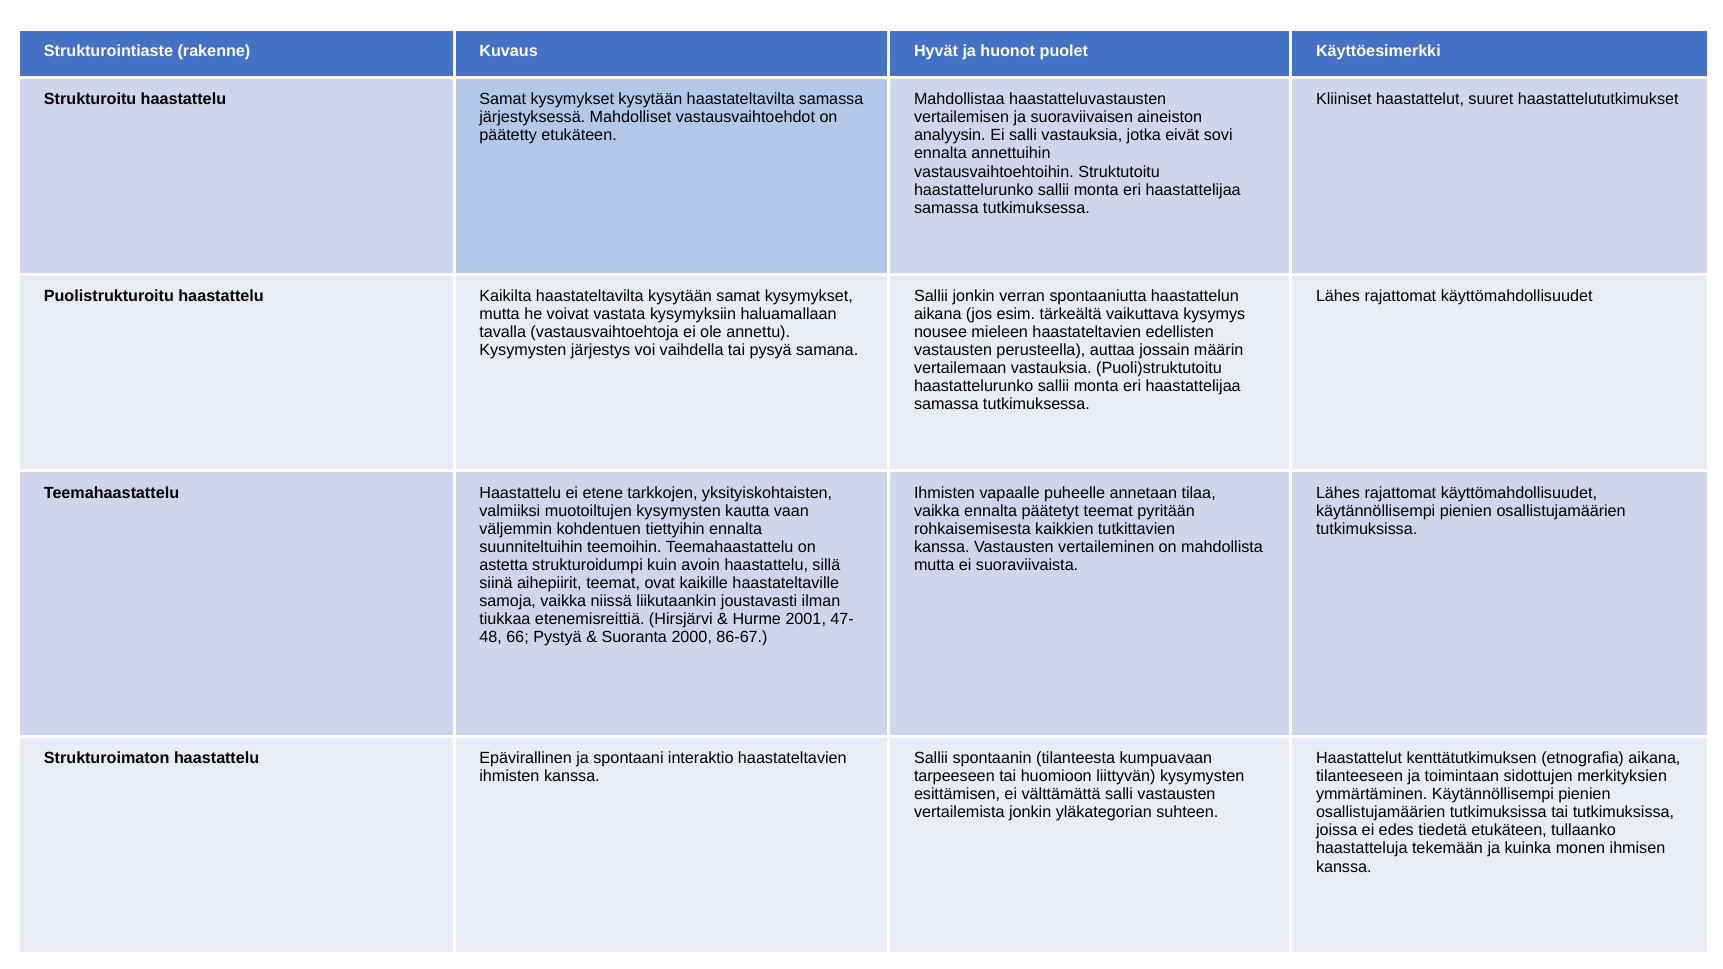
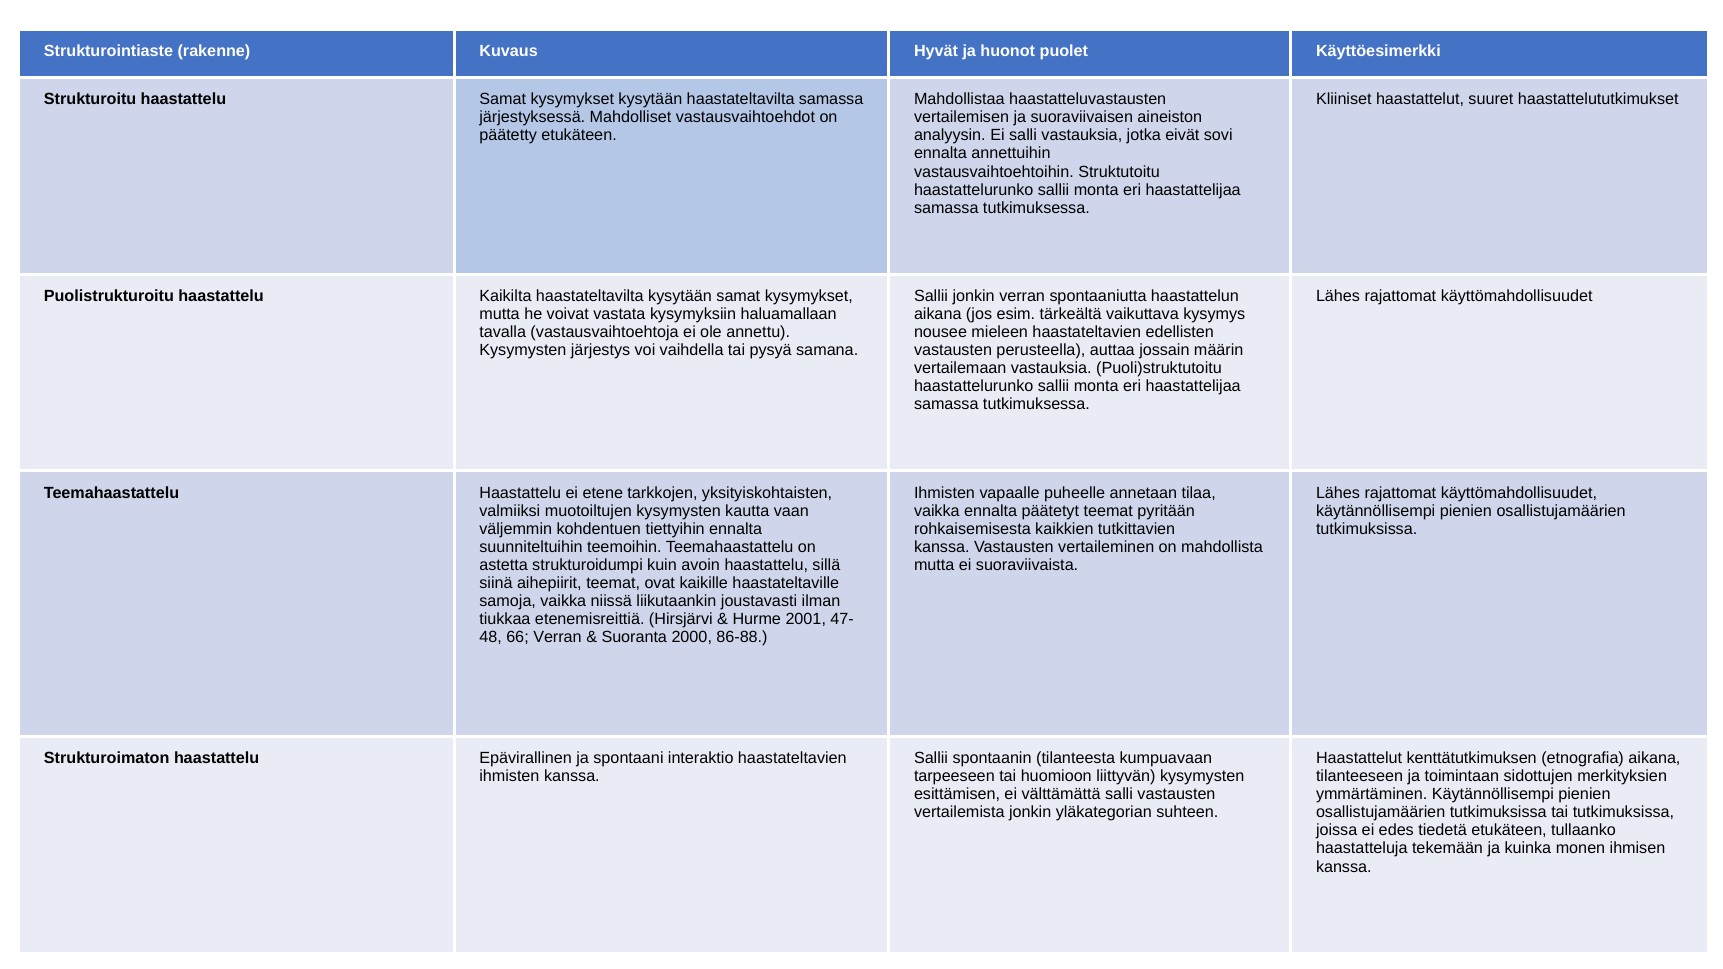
66 Pystyä: Pystyä -> Verran (557, 638)
86-67: 86-67 -> 86-88 (742, 638)
